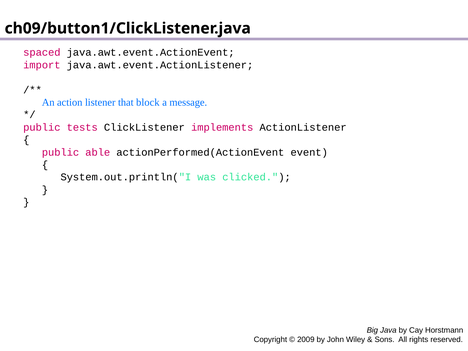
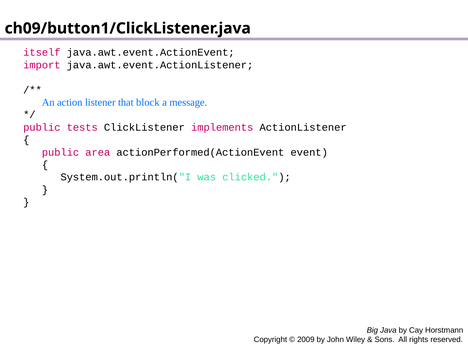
spaced: spaced -> itself (42, 52)
able: able -> area (98, 152)
